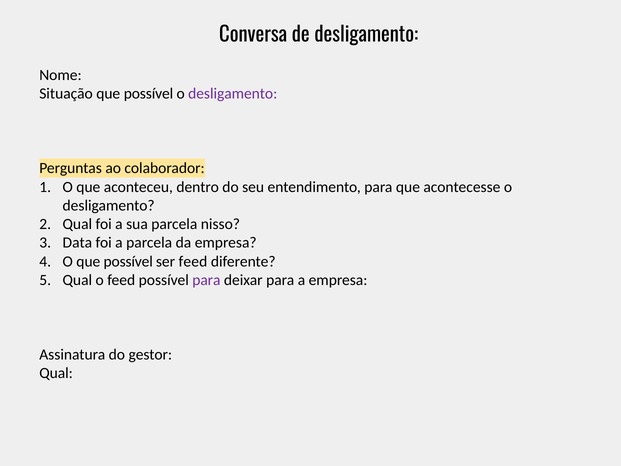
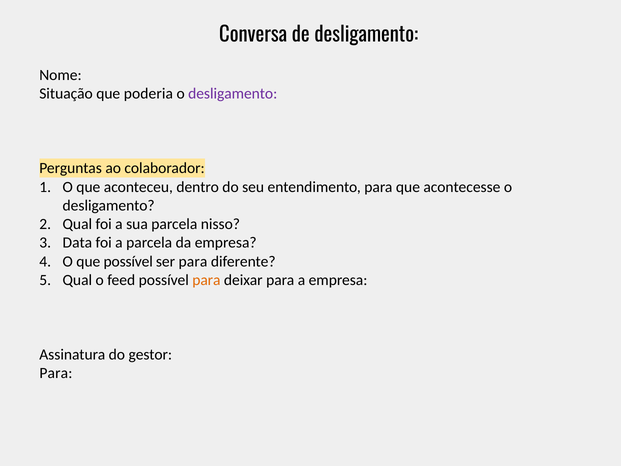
Situação que possível: possível -> poderia (148, 94)
ser feed: feed -> para (193, 261)
para colour: purple -> orange (206, 280)
Qual: Qual -> Para (56, 373)
